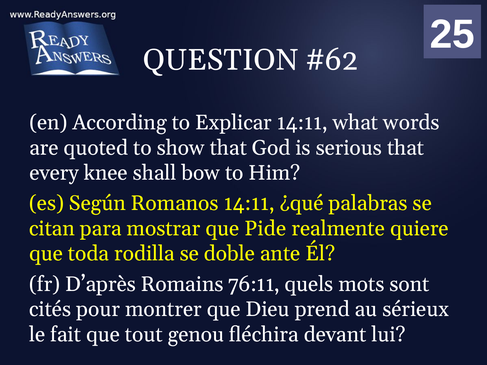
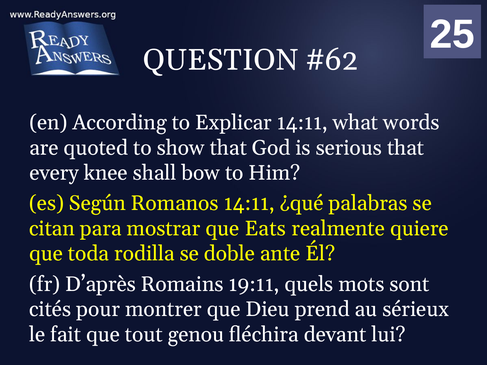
Pide: Pide -> Eats (265, 229)
76:11: 76:11 -> 19:11 (254, 284)
